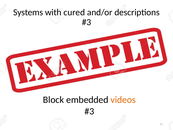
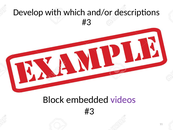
Systems: Systems -> Develop (28, 12)
cured: cured -> which (74, 12)
videos colour: orange -> purple (123, 100)
